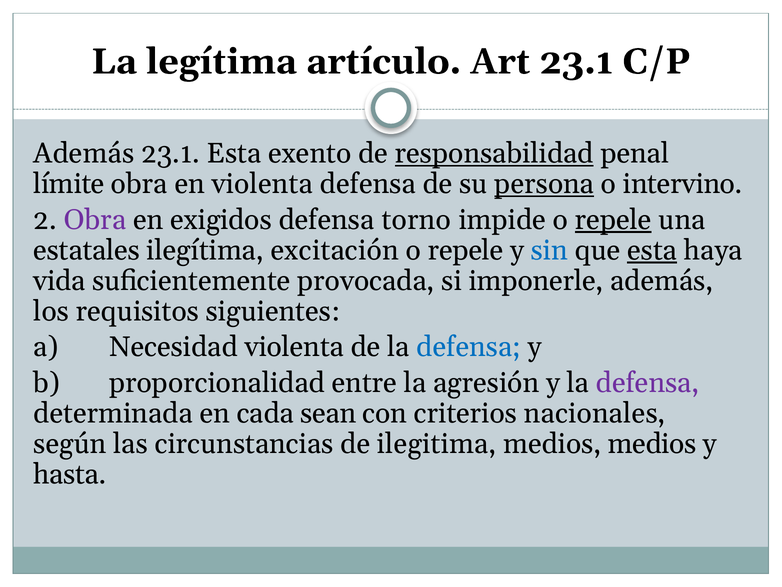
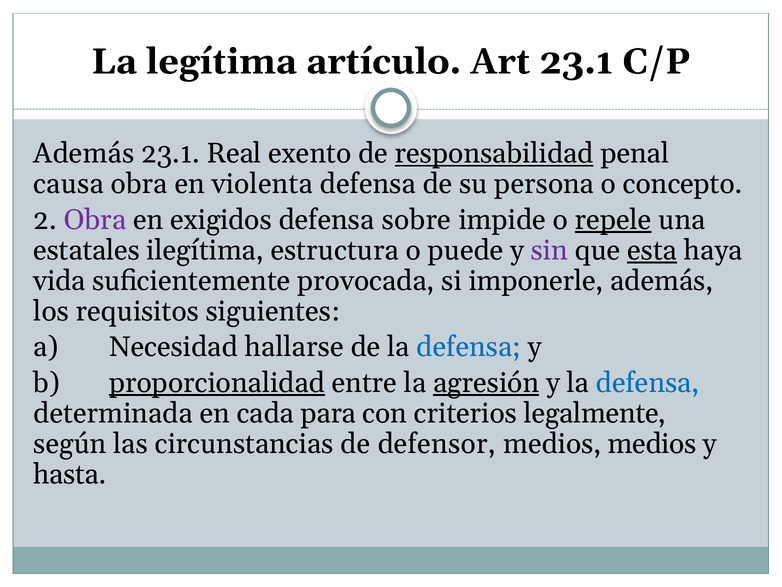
23.1 Esta: Esta -> Real (234, 153)
límite: límite -> causa (69, 184)
persona underline: present -> none (544, 184)
intervino: intervino -> concepto (683, 184)
torno: torno -> sobre (416, 220)
excitación: excitación -> estructura (335, 250)
repele: repele -> puede (466, 250)
sin colour: blue -> purple (549, 250)
Necesidad violenta: violenta -> hallarse (294, 347)
proporcionalidad underline: none -> present (217, 383)
agresión underline: none -> present (486, 383)
defensa colour: purple -> blue (648, 383)
sean: sean -> para (328, 413)
nacionales: nacionales -> legalmente (595, 413)
ilegitima: ilegitima -> defensor (437, 443)
